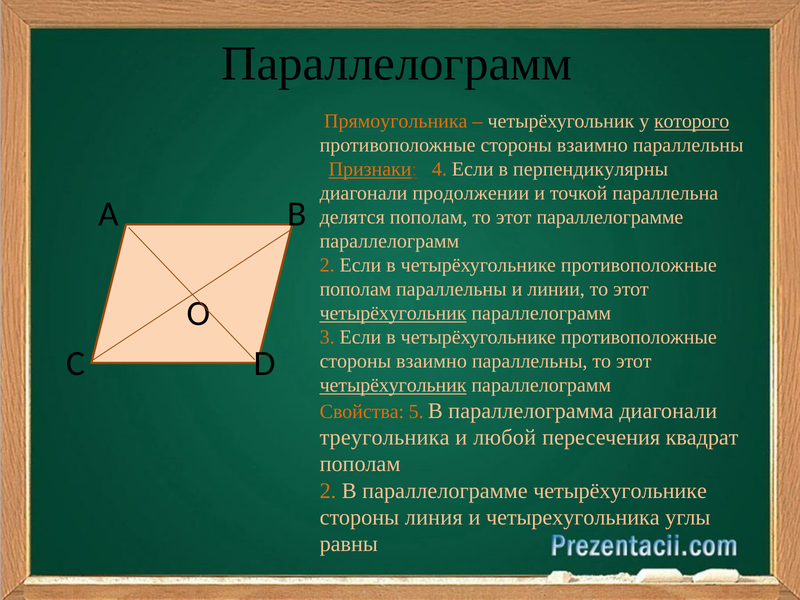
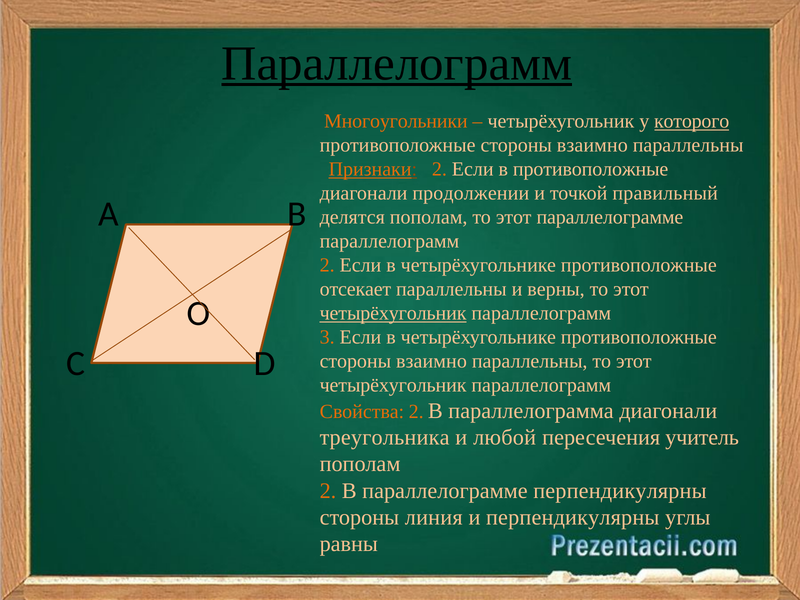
Параллелограмм underline: none -> present (397, 64)
Прямоугольника: Прямоугольника -> Многоугольники (396, 121)
Признаки 4: 4 -> 2 (439, 169)
в перпендикулярны: перпендикулярны -> противоположные (591, 169)
параллельна: параллельна -> правильный (665, 193)
пополам: пополам -> отсекает (355, 289)
линии: линии -> верны (556, 289)
четырёхугольник underline: present -> none (393, 385)
Свойства 5: 5 -> 2 (416, 412)
квадрат: квадрат -> учитель (702, 437)
параллелограмме четырёхугольнике: четырёхугольнике -> перпендикулярны (620, 491)
и четырехугольника: четырехугольника -> перпендикулярны (573, 517)
